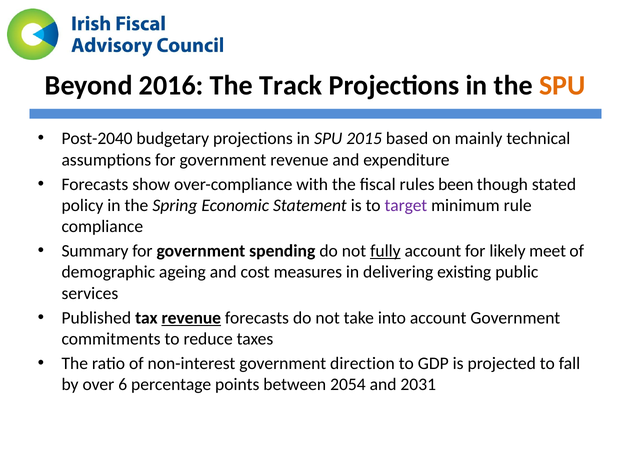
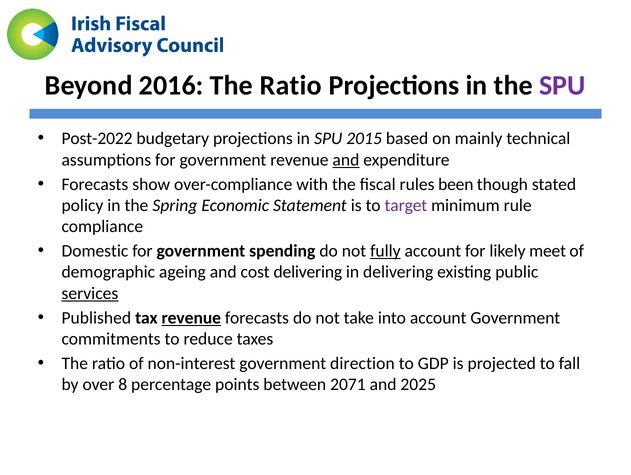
2016 The Track: Track -> Ratio (291, 85)
SPU colour: orange -> purple (562, 85)
Post-2040: Post-2040 -> Post-2022 (97, 139)
and underline: none -> present (346, 160)
Summary: Summary -> Domestic (95, 251)
cost measures: measures -> delivering (308, 272)
services underline: none -> present (90, 293)
6: 6 -> 8 (123, 384)
2054: 2054 -> 2071 (348, 384)
2031: 2031 -> 2025 (418, 384)
